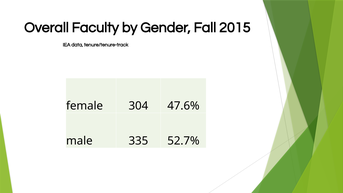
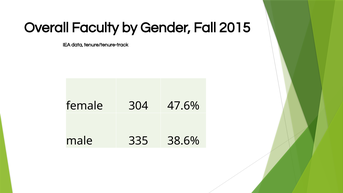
52.7%: 52.7% -> 38.6% (183, 141)
